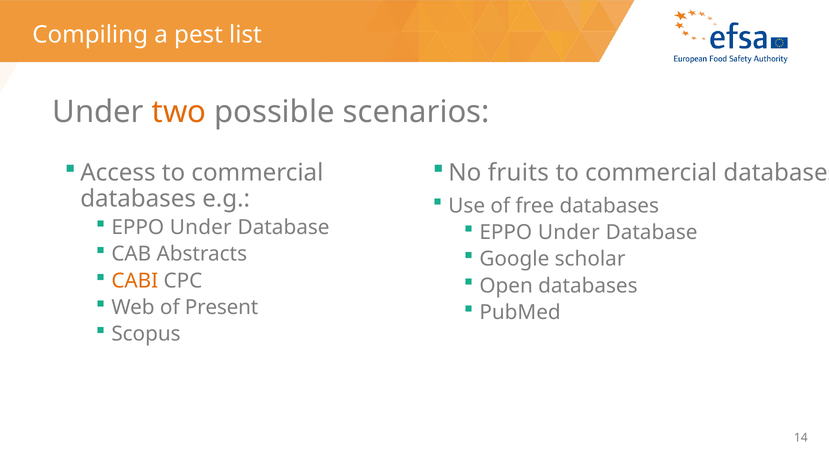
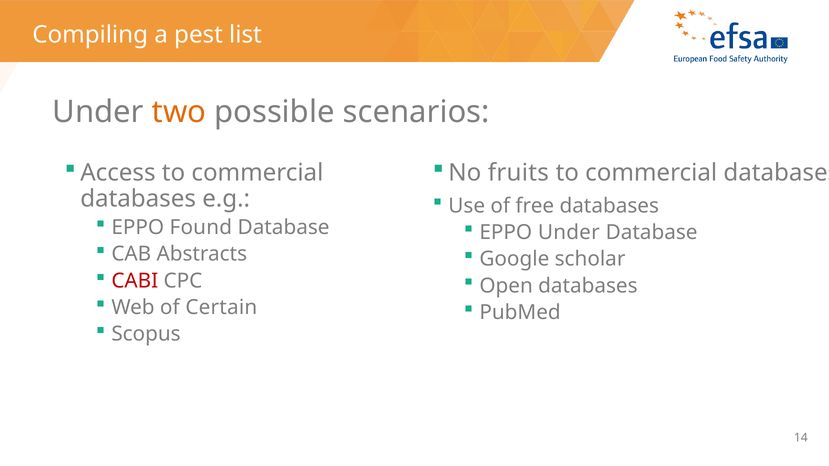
Under: Under -> Found (201, 228)
CABI colour: orange -> red (135, 281)
Present: Present -> Certain (221, 308)
